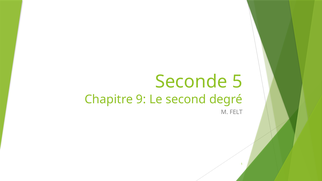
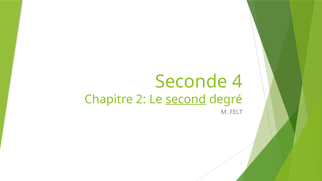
5: 5 -> 4 (237, 82)
9: 9 -> 2 (141, 99)
second underline: none -> present (186, 99)
